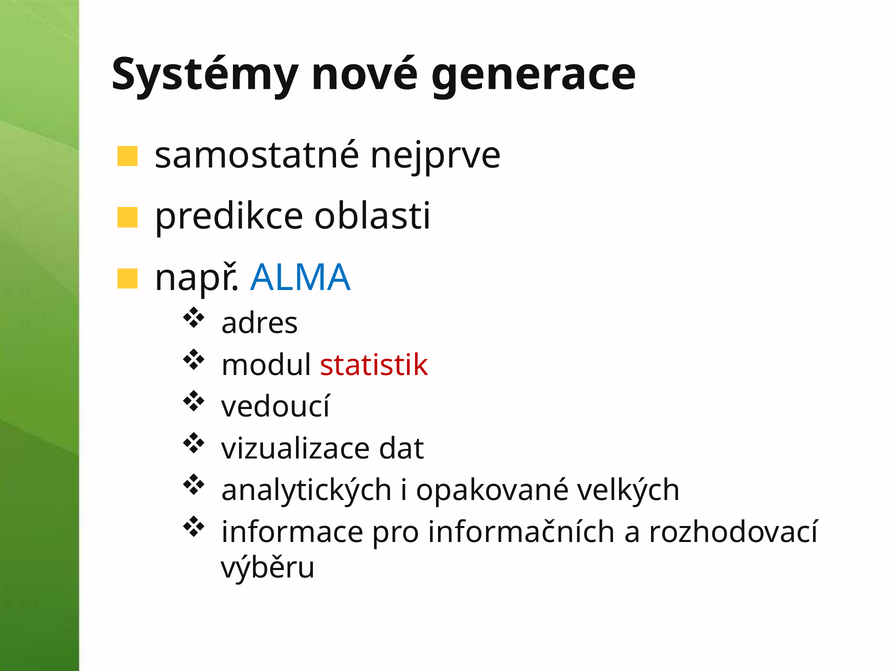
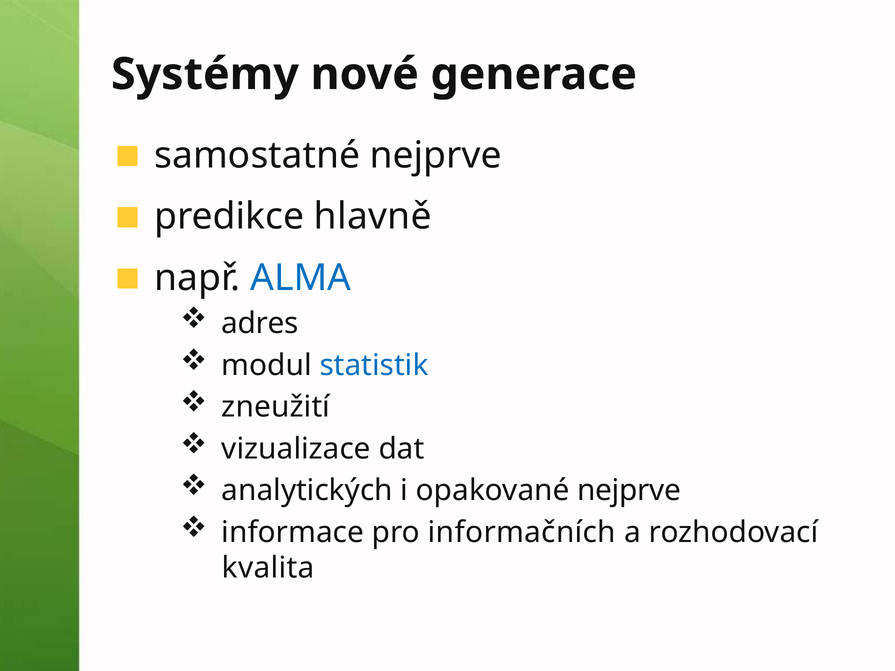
oblasti: oblasti -> hlavně (373, 217)
statistik colour: red -> blue (374, 365)
vedoucí: vedoucí -> zneužití (276, 407)
opakované velkých: velkých -> nejprve (629, 491)
výběru: výběru -> kvalita (268, 568)
